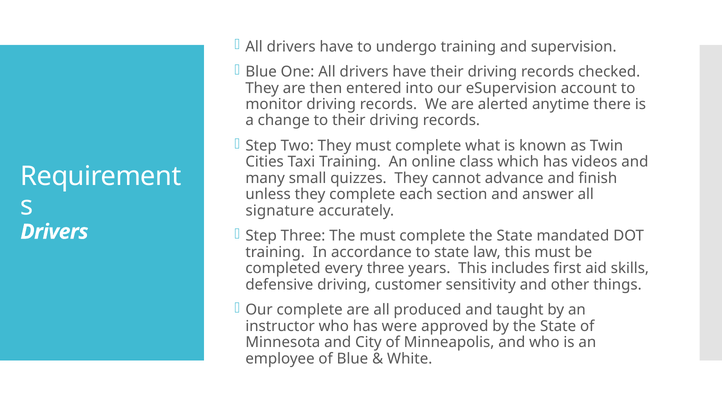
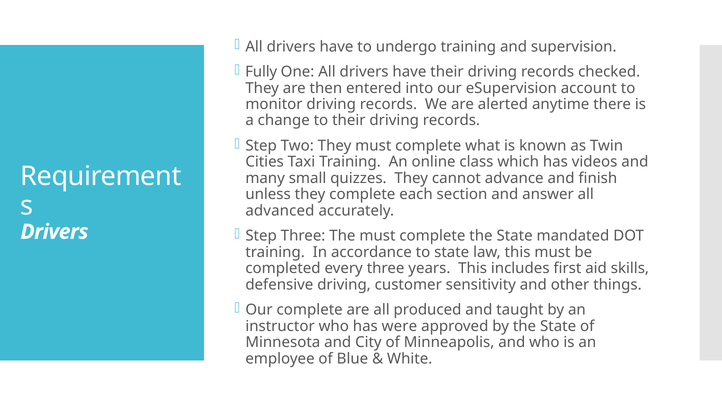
Blue: Blue -> Fully (261, 72)
signature: signature -> advanced (280, 211)
